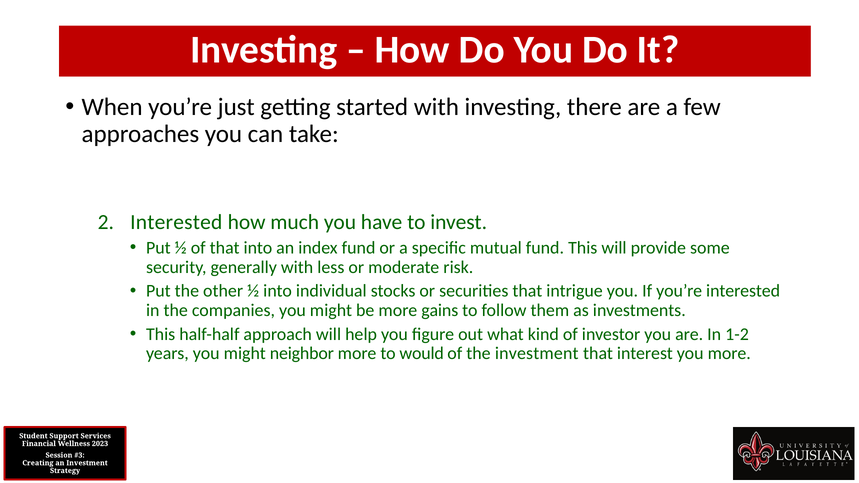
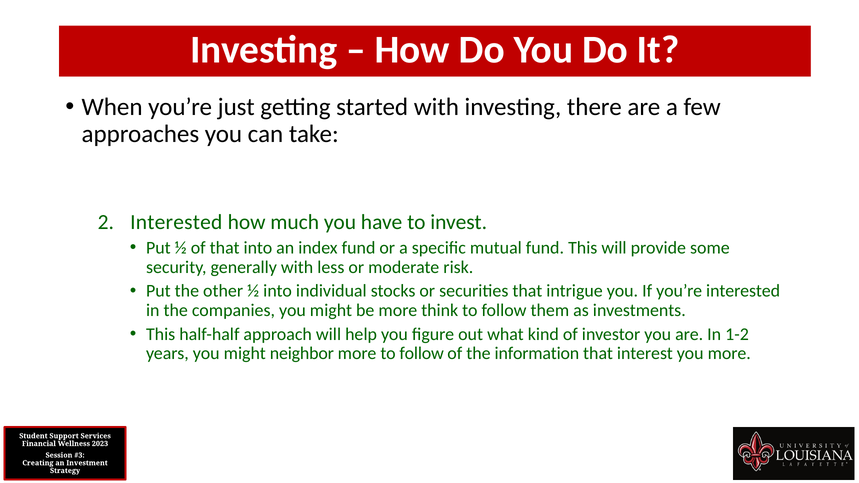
gains: gains -> think (440, 310)
more to would: would -> follow (422, 354)
the investment: investment -> information (537, 354)
